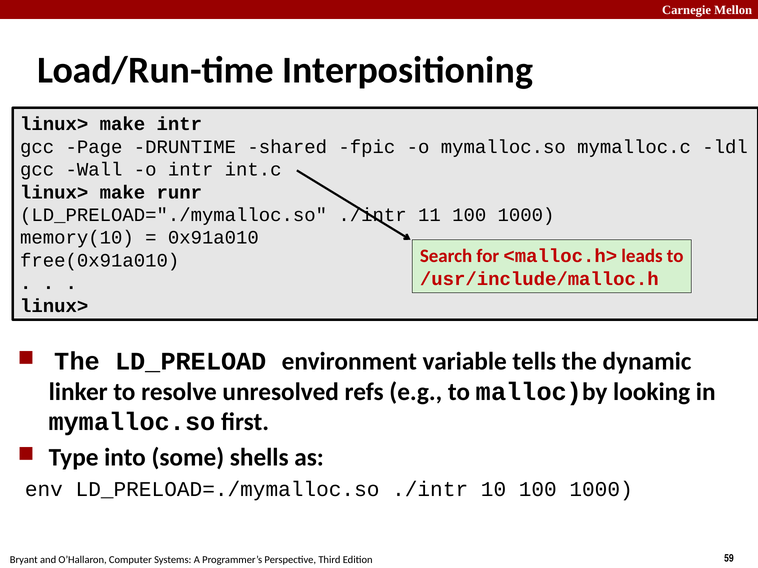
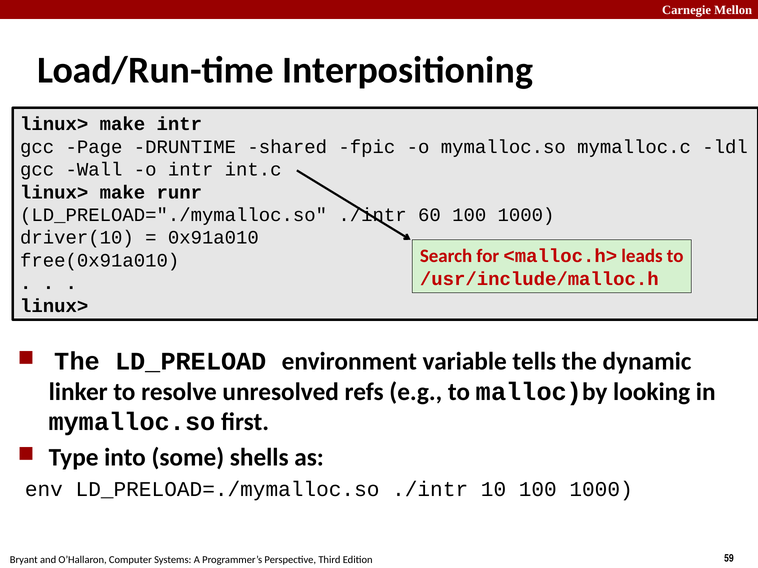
11: 11 -> 60 (429, 215)
memory(10: memory(10 -> driver(10 (77, 238)
